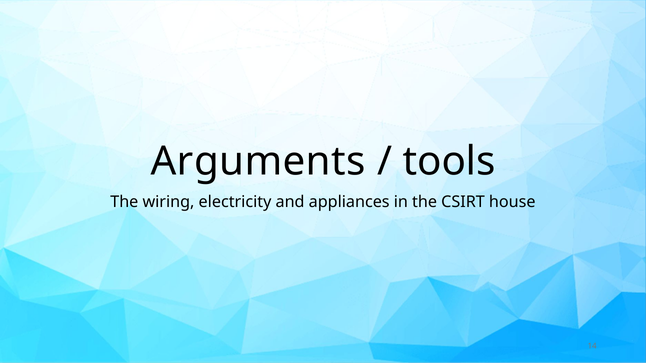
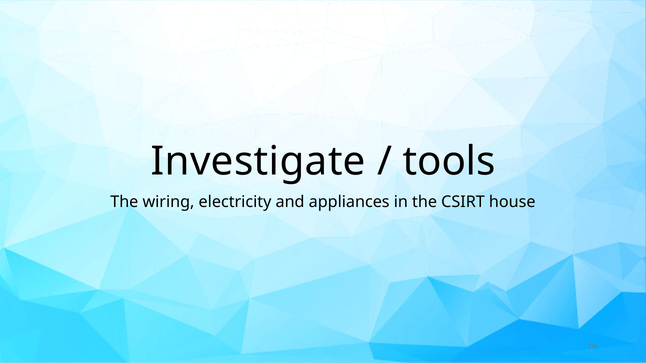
Arguments: Arguments -> Investigate (258, 161)
